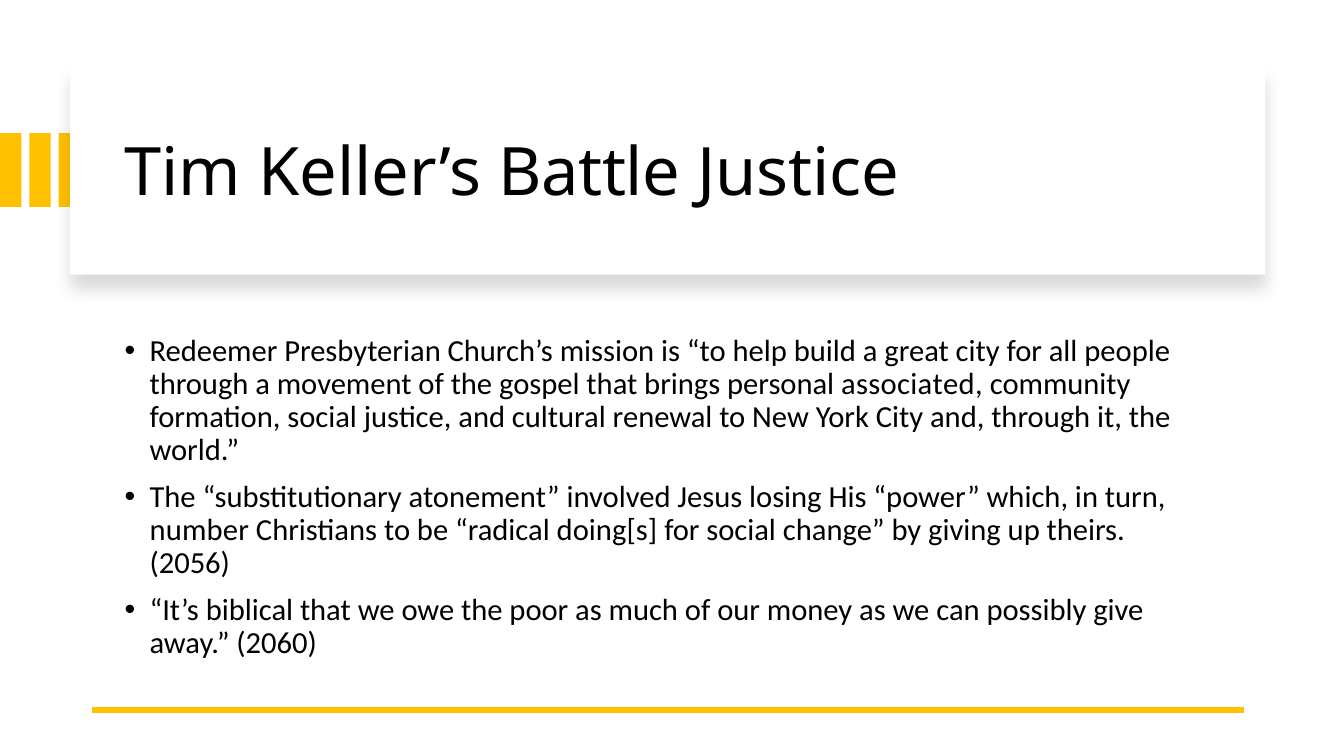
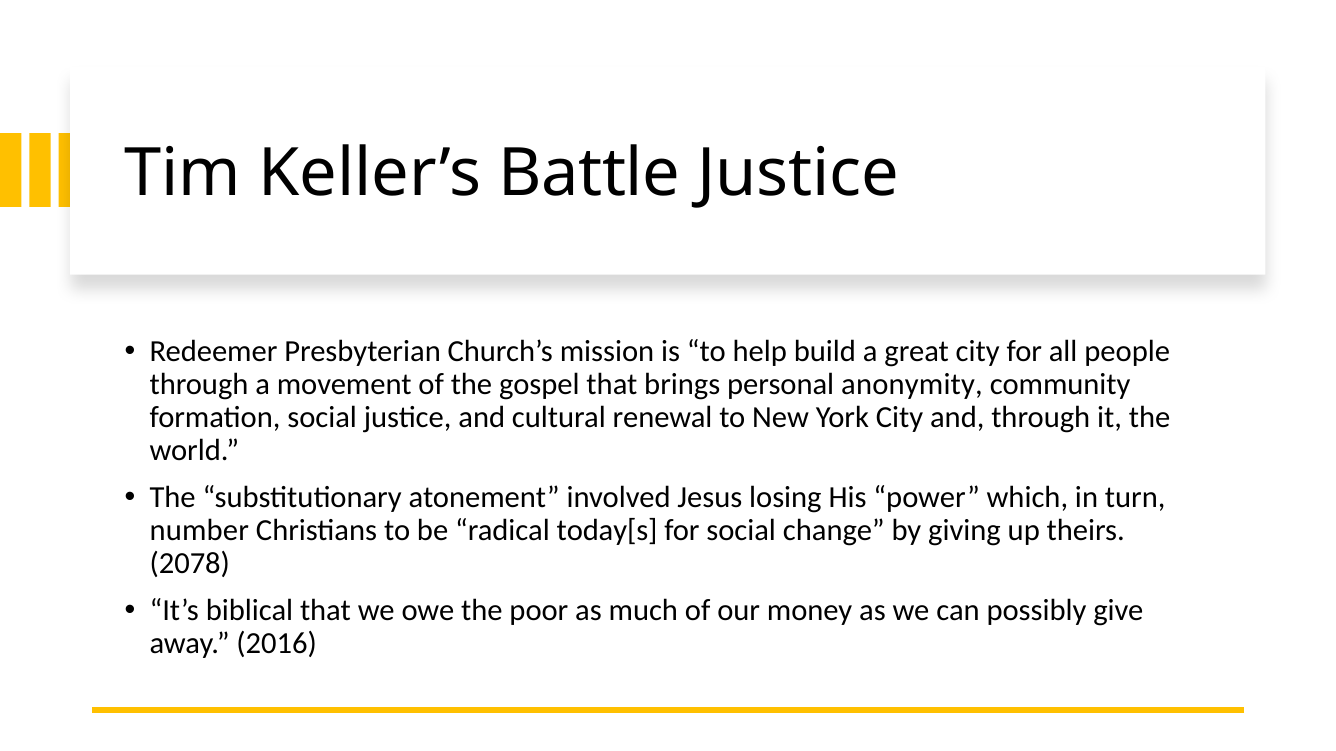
associated: associated -> anonymity (912, 385)
doing[s: doing[s -> today[s (607, 531)
2056: 2056 -> 2078 (190, 564)
2060: 2060 -> 2016 (277, 644)
